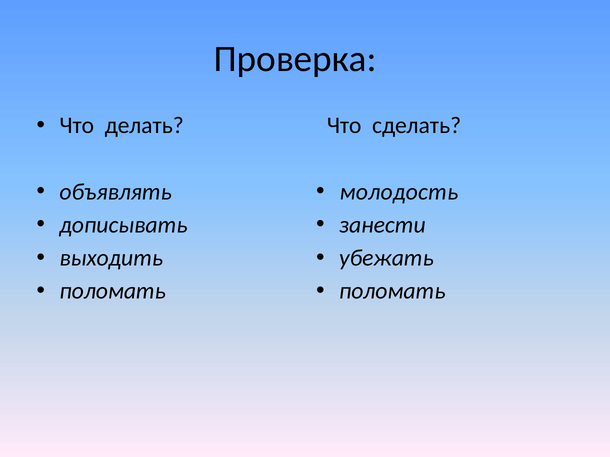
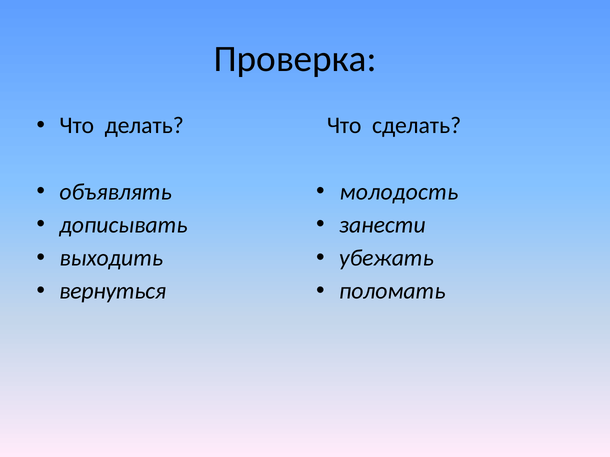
поломать: поломать -> вернуться (113, 291)
